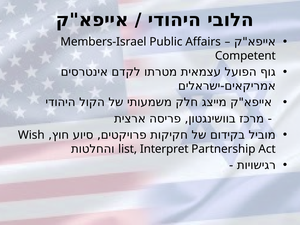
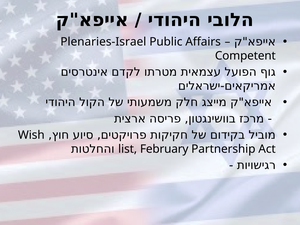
Members-Israel: Members-Israel -> Plenaries-Israel (103, 42)
Interpret: Interpret -> February (164, 149)
